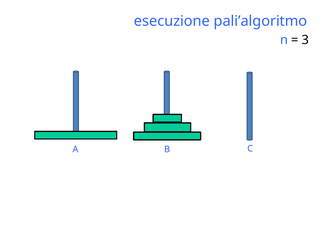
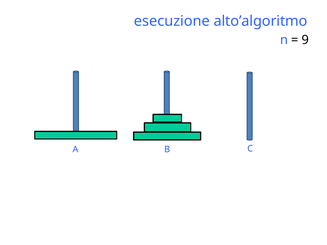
pali’algoritmo: pali’algoritmo -> alto’algoritmo (260, 21)
3: 3 -> 9 (305, 40)
